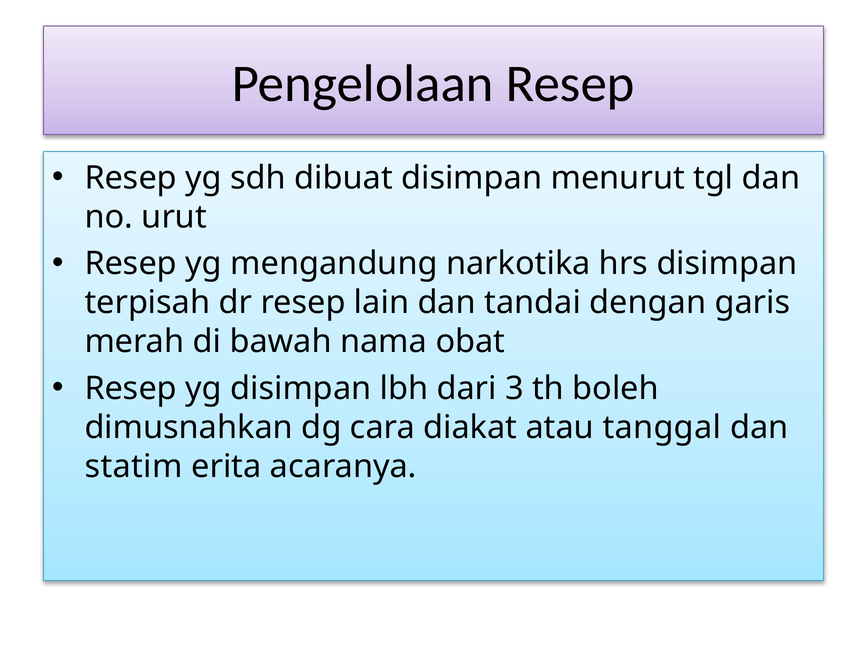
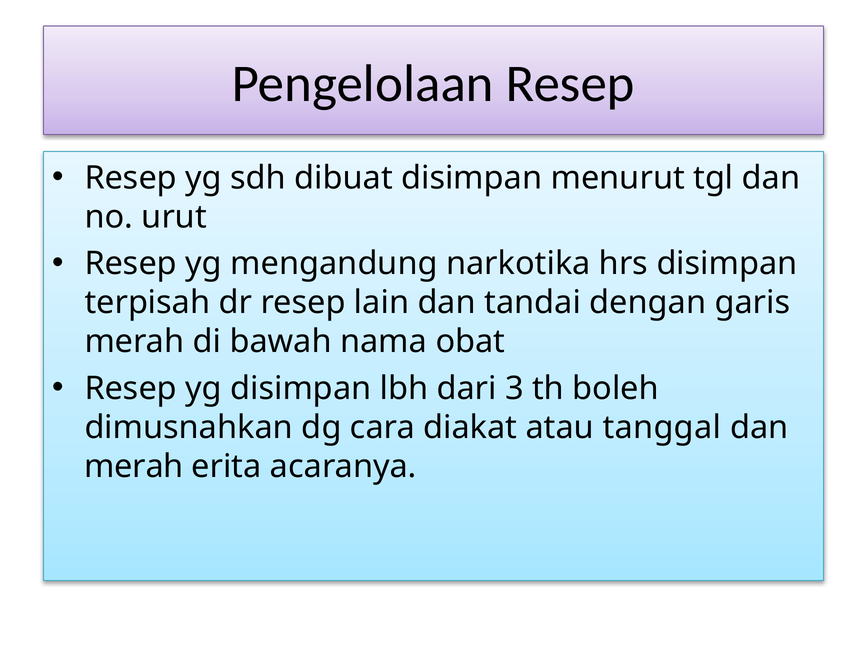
statim: statim -> merah (134, 467)
